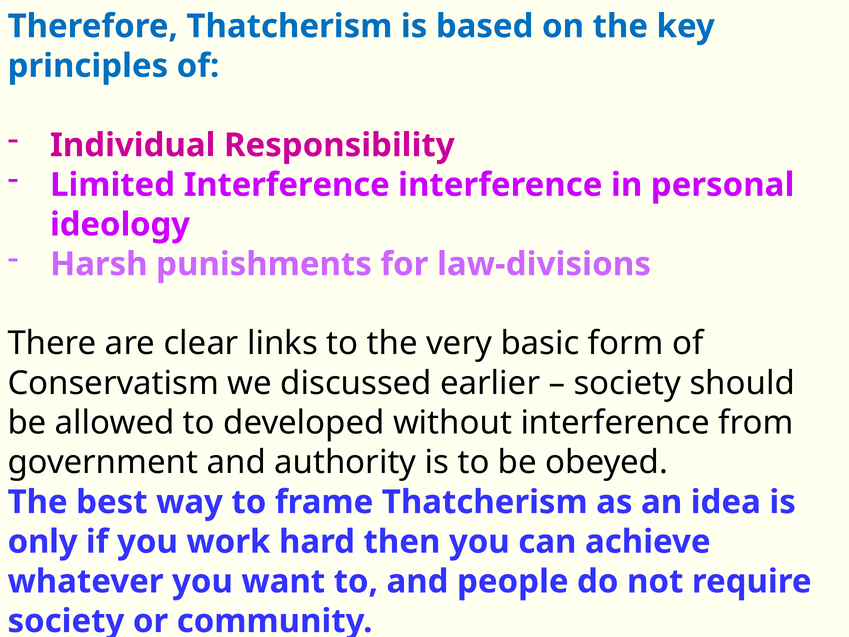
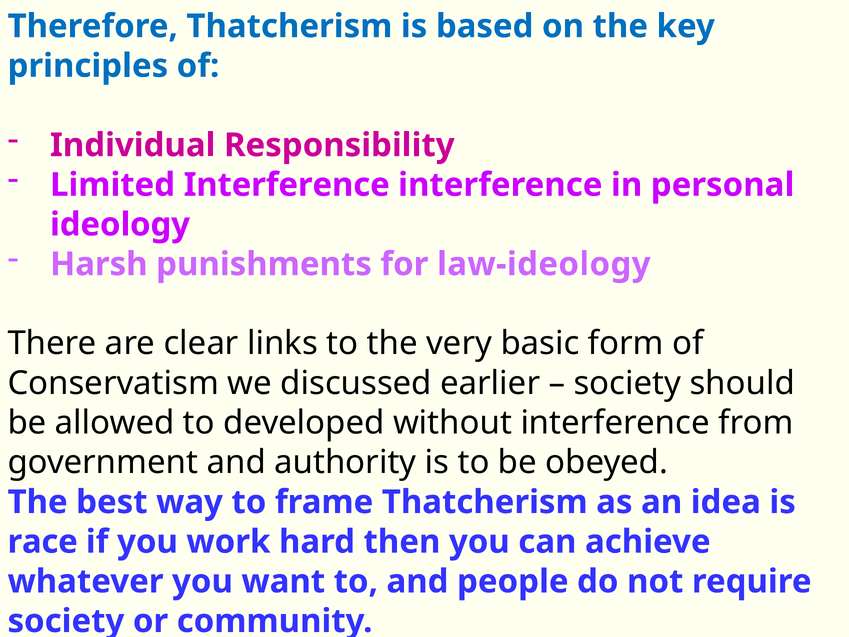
law-divisions: law-divisions -> law-ideology (544, 264)
only: only -> race (43, 542)
